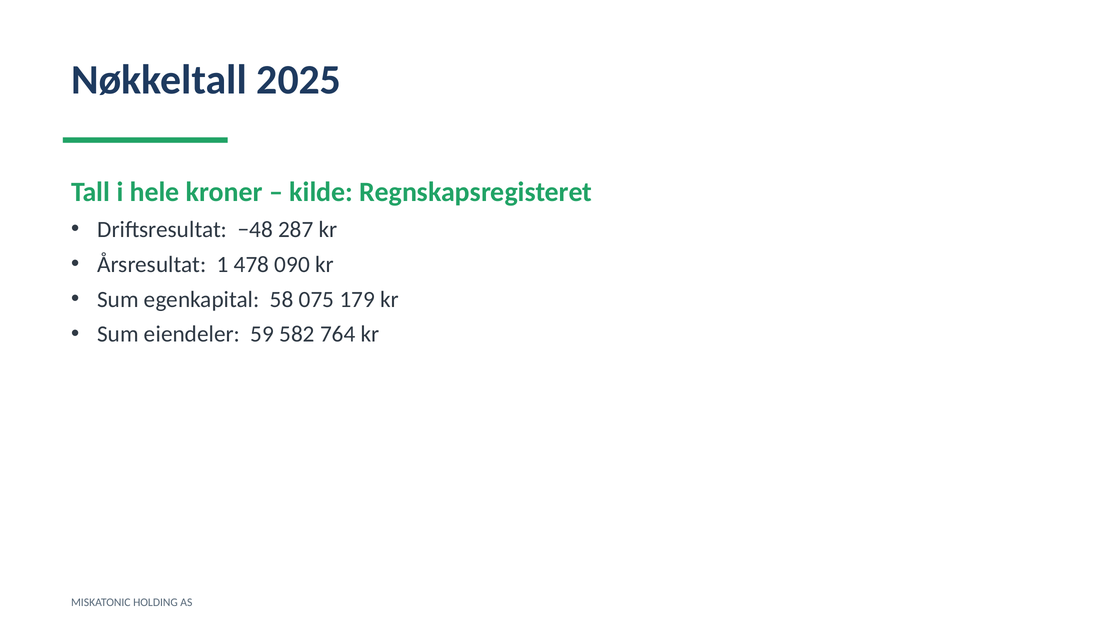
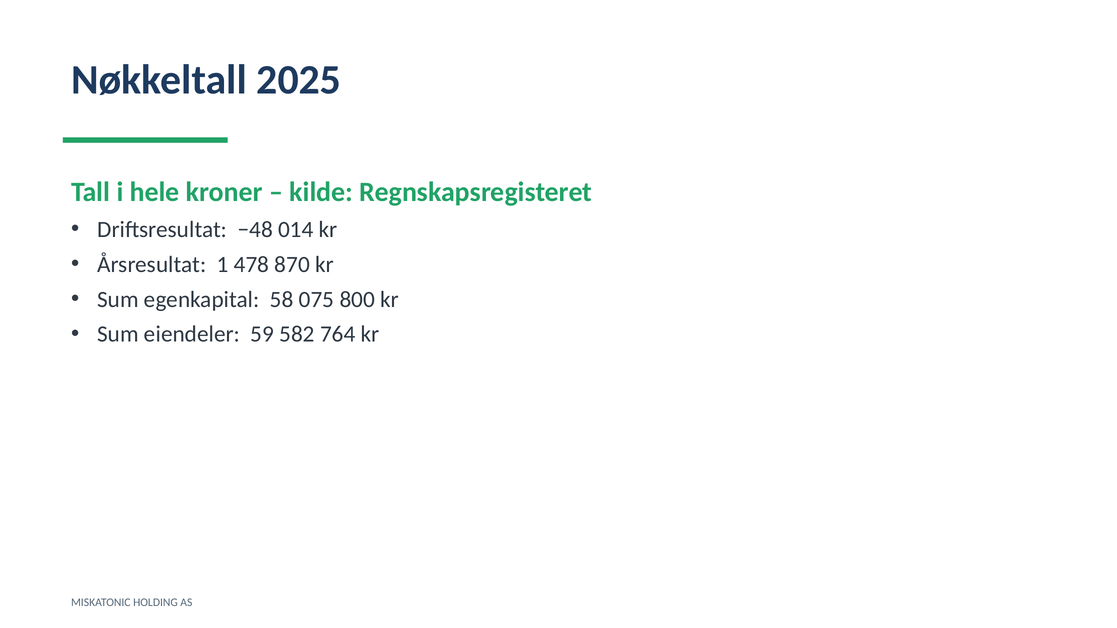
287: 287 -> 014 (296, 230)
090: 090 -> 870 (292, 265)
179: 179 -> 800 (357, 300)
